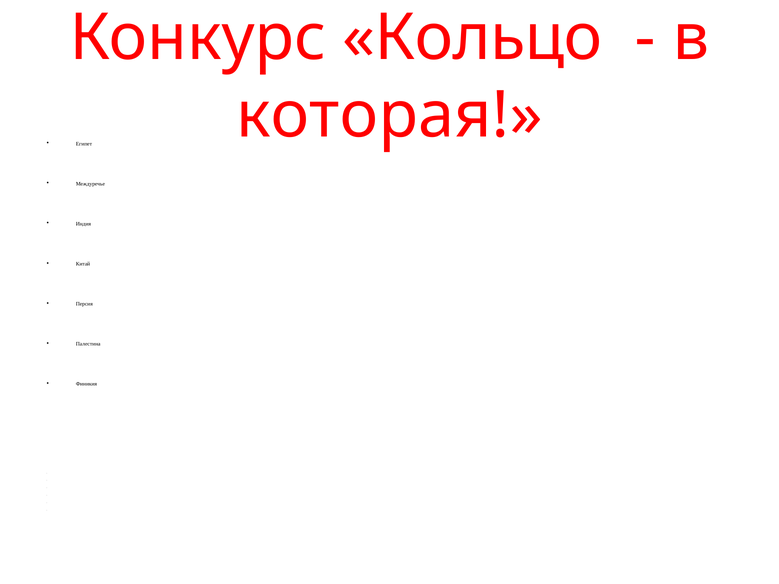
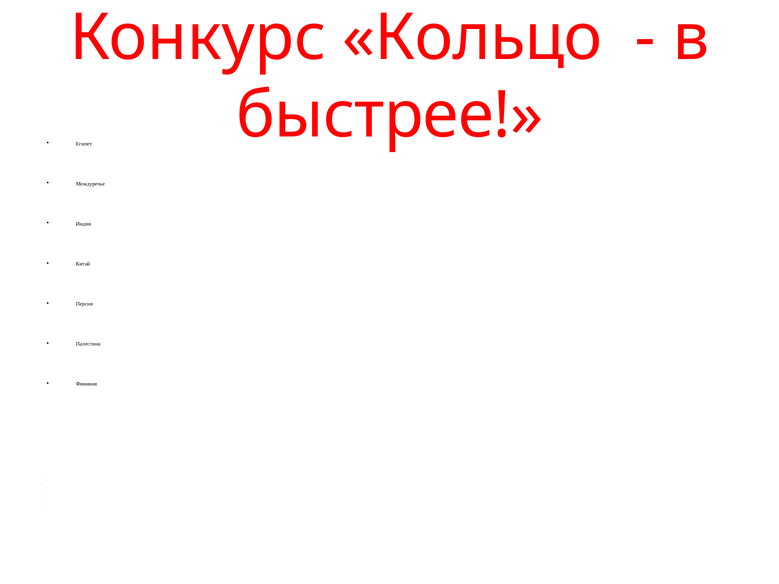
которая: которая -> быстрее (390, 116)
